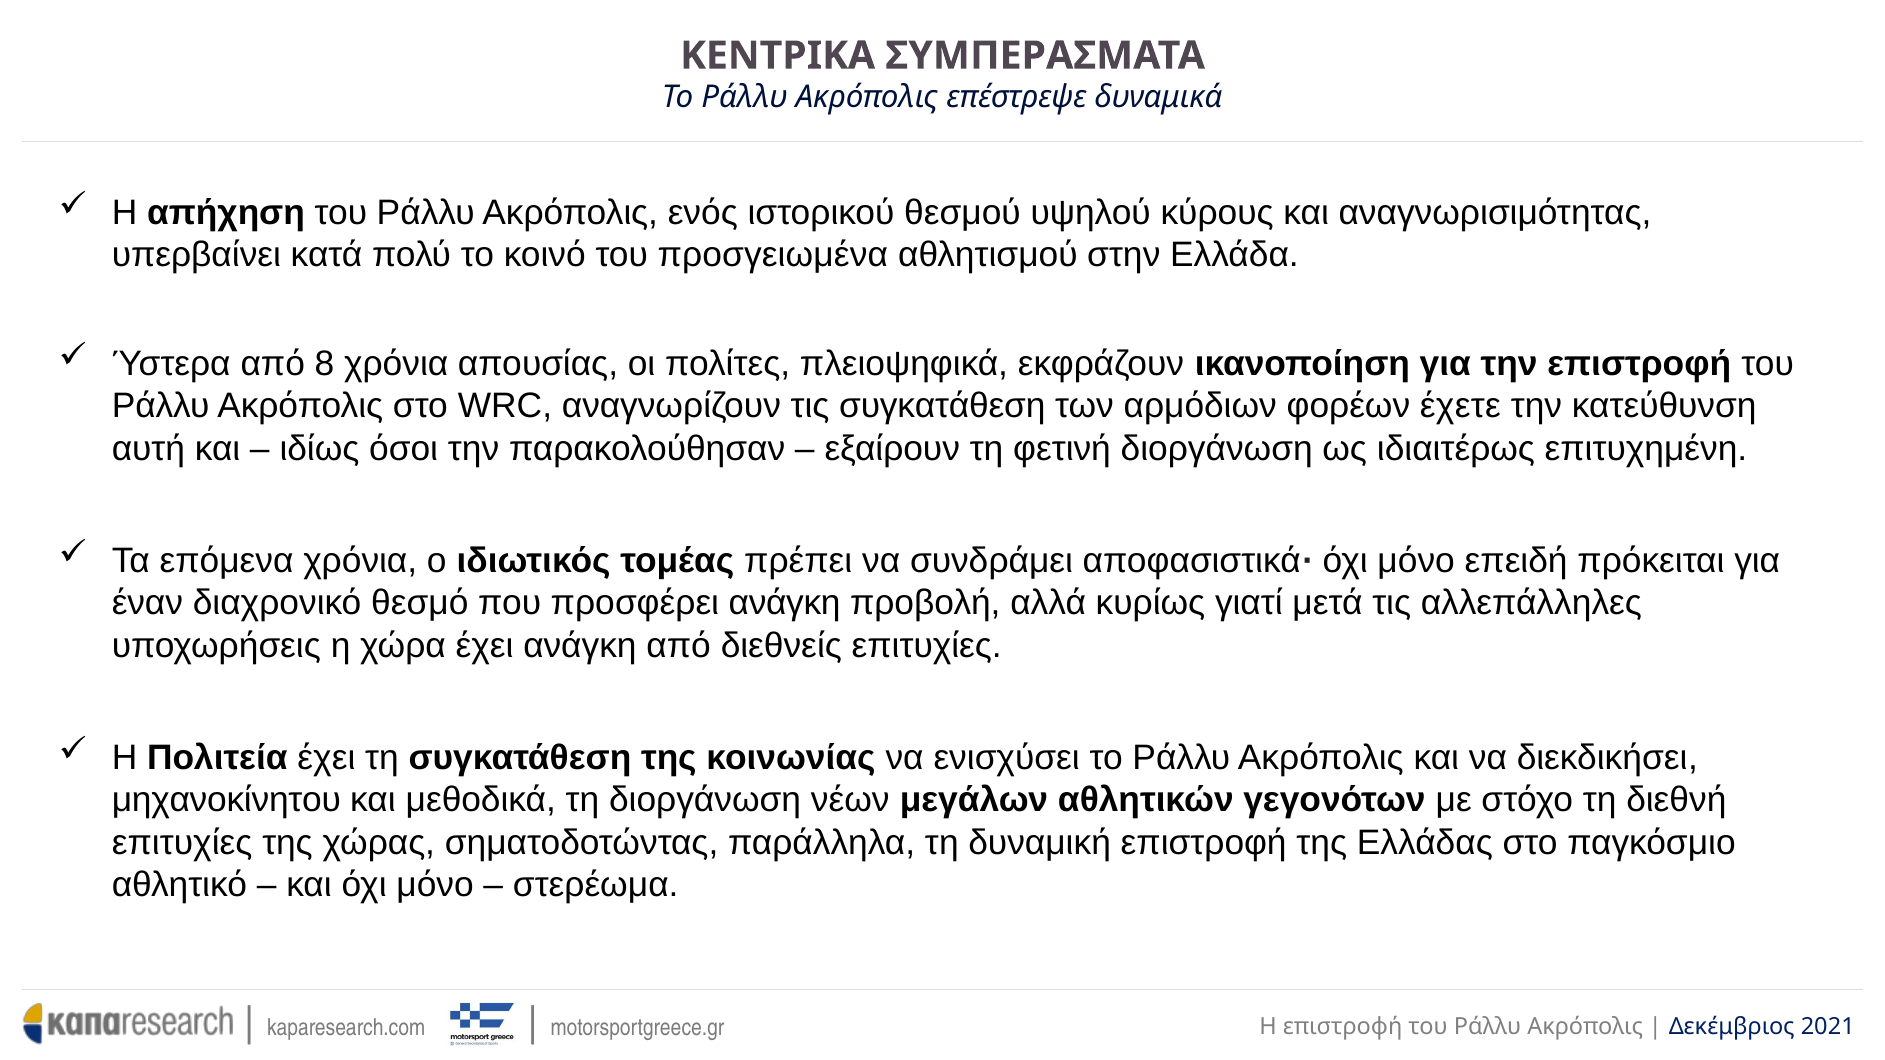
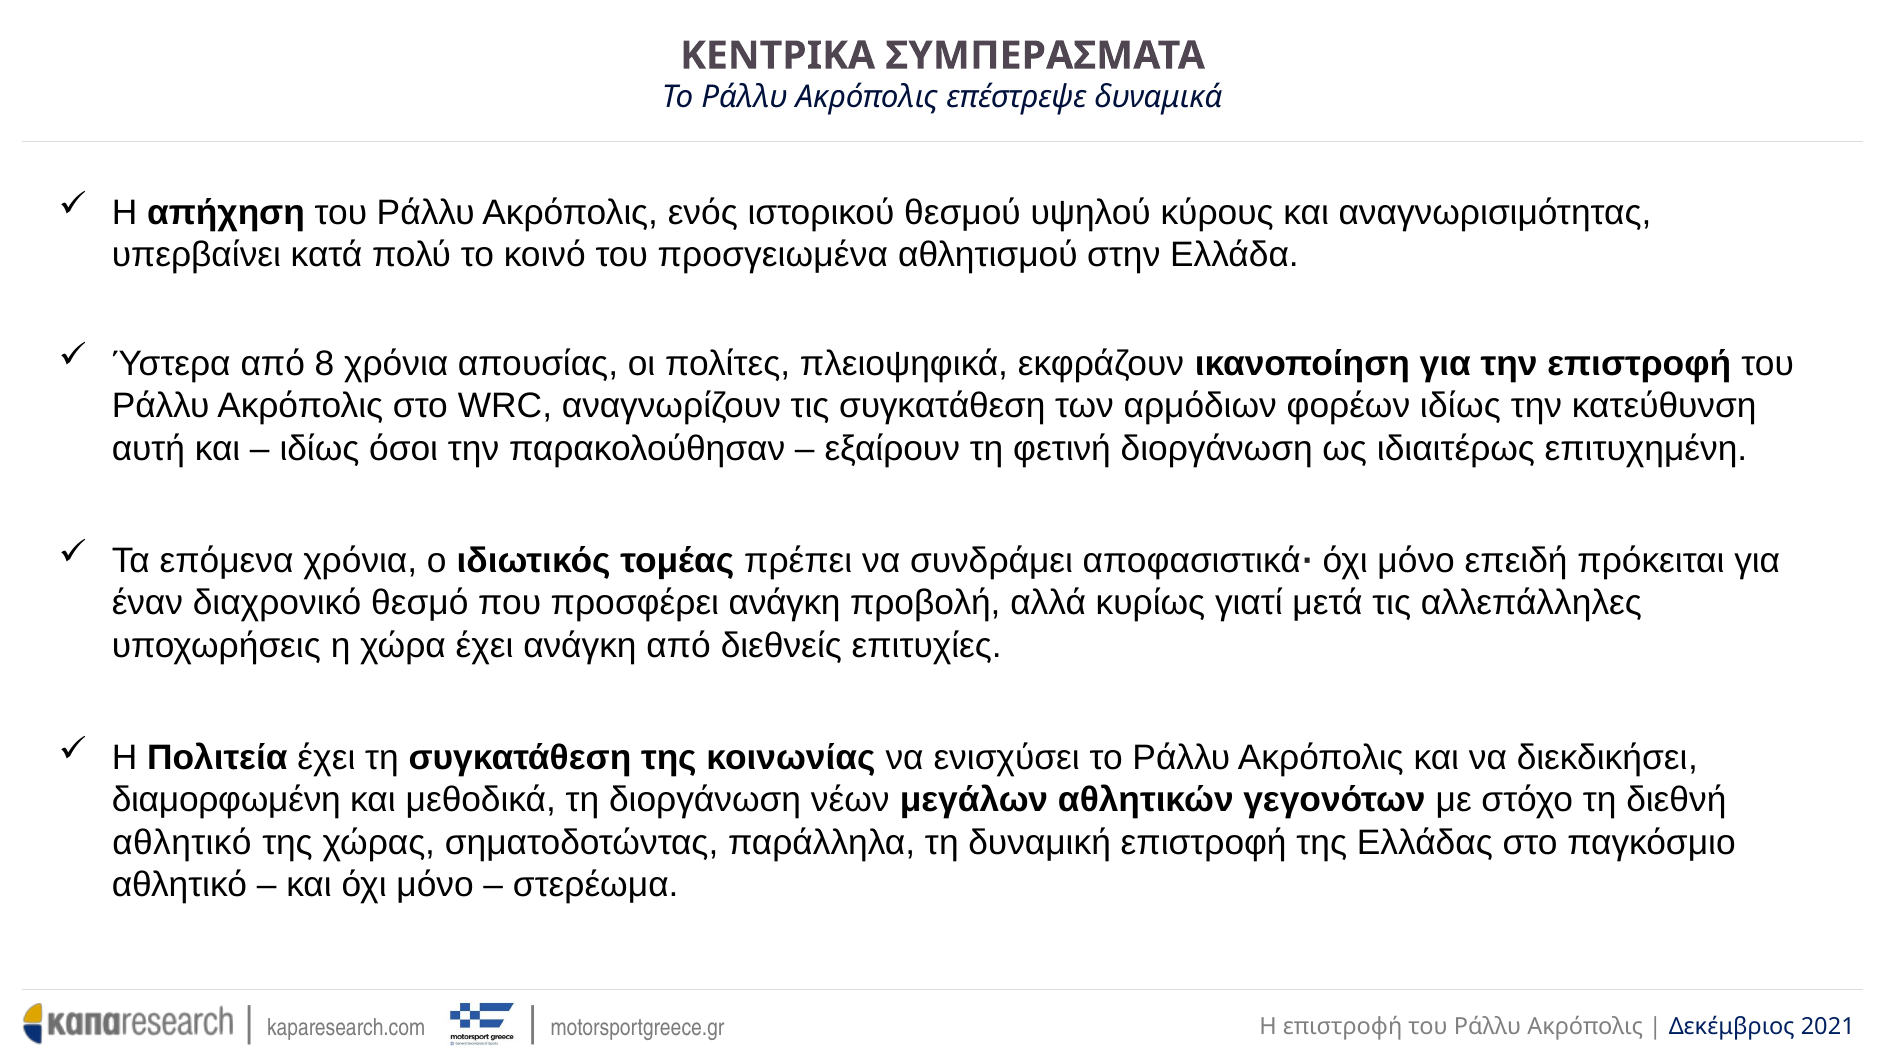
φορέων έχετε: έχετε -> ιδίως (1460, 406)
μηχανοκίνητου: μηχανοκίνητου -> διαμορφωμένη (226, 800)
επιτυχίες: επιτυχίες -> αθλητικό (182, 843)
